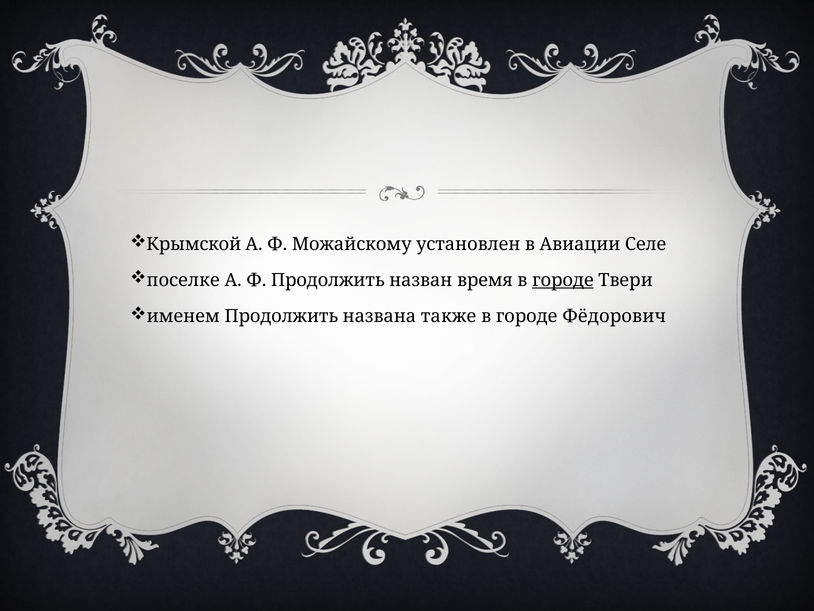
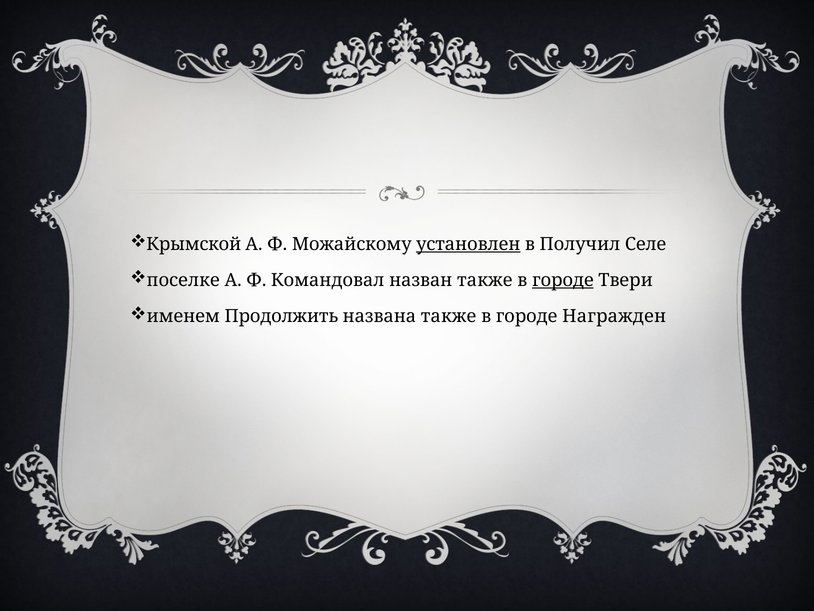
установлен underline: none -> present (468, 244)
Авиации: Авиации -> Получил (580, 244)
Ф Продолжить: Продолжить -> Командовал (328, 280)
назван время: время -> также (485, 280)
Фёдорович: Фёдорович -> Награжден (614, 316)
